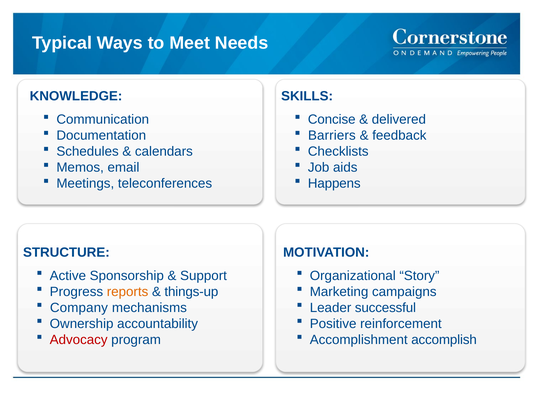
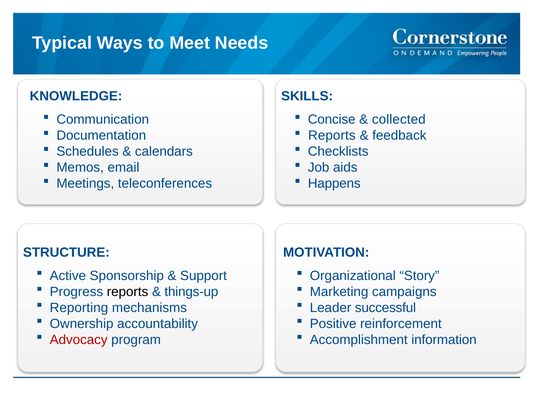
delivered: delivered -> collected (399, 120)
Barriers: Barriers -> Reports (332, 136)
reports colour: orange -> black (128, 292)
Company: Company -> Reporting (79, 308)
accomplish: accomplish -> information (444, 340)
